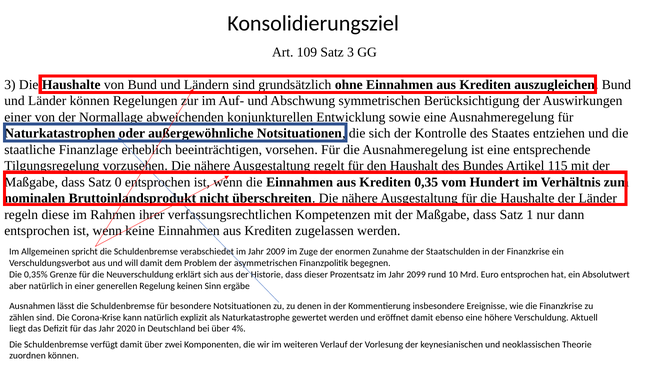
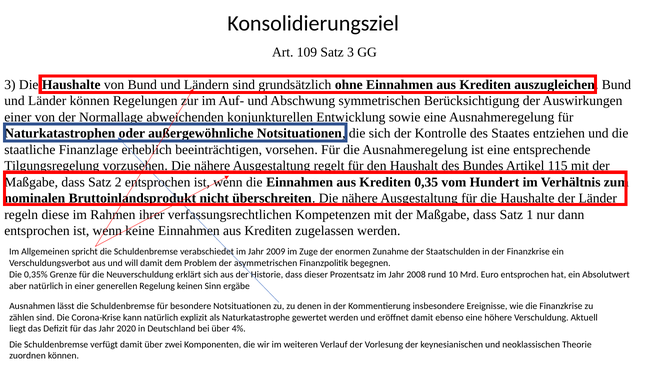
0: 0 -> 2 (118, 182)
2099: 2099 -> 2008 (416, 275)
